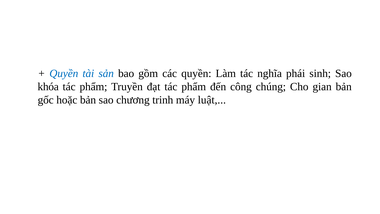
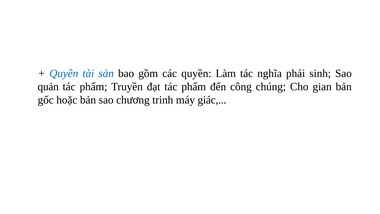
khóa: khóa -> quản (48, 87)
luật: luật -> giác (212, 100)
